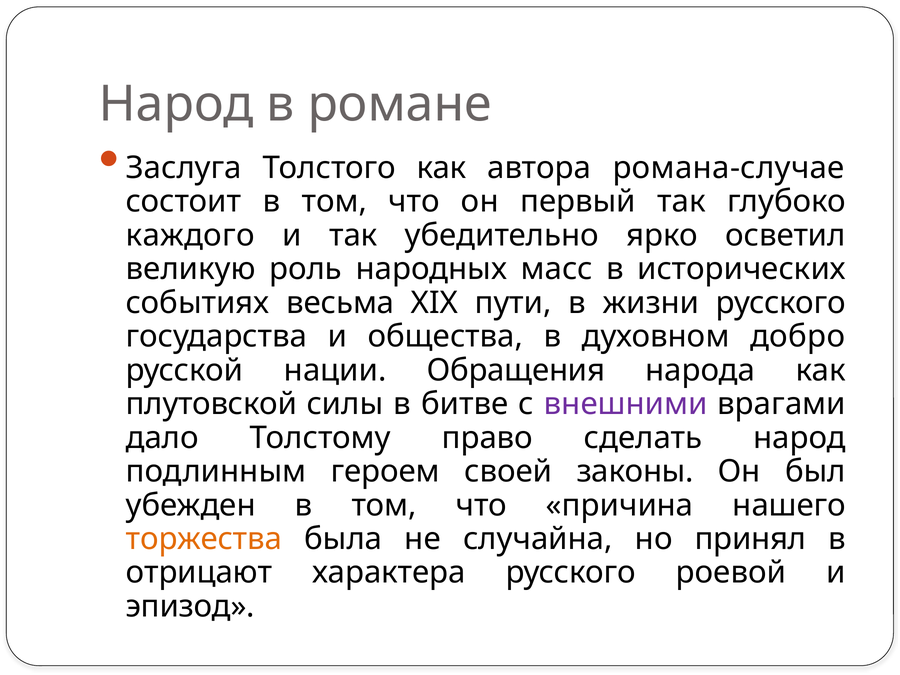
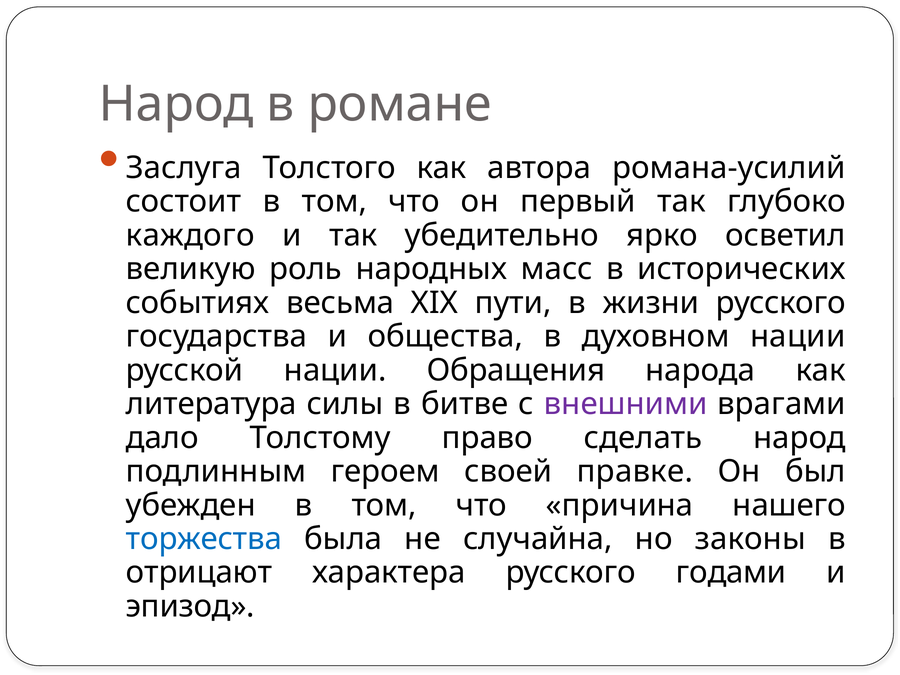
романа-случае: романа-случае -> романа-усилий (729, 168)
духовном добро: добро -> нации (798, 337)
плутовской: плутовской -> литература (211, 404)
законы: законы -> правке (635, 471)
торжества colour: orange -> blue (204, 539)
принял: принял -> законы (750, 539)
роевой: роевой -> годами (731, 573)
